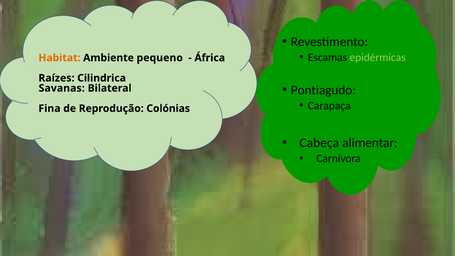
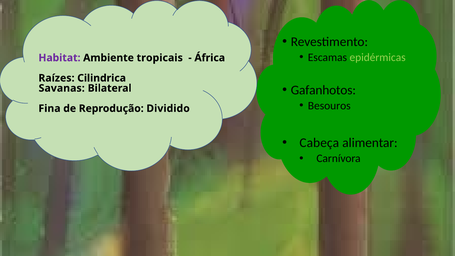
Habitat colour: orange -> purple (59, 58)
pequeno: pequeno -> tropicais (160, 58)
Pontiagudo: Pontiagudo -> Gafanhotos (323, 90)
Carapaça: Carapaça -> Besouros (329, 106)
Colónias: Colónias -> Dividido (168, 108)
